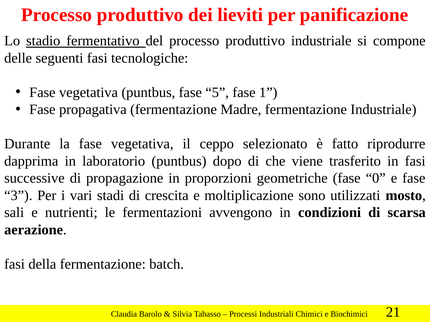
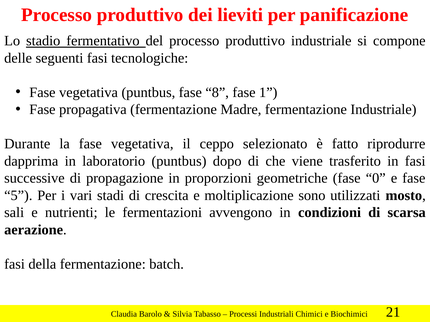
5: 5 -> 8 (217, 92)
3: 3 -> 5 (18, 196)
